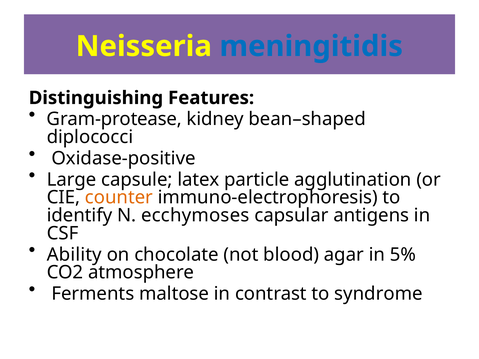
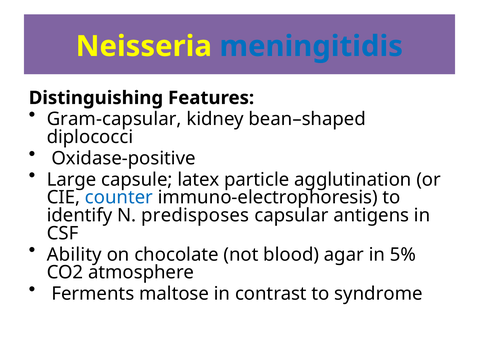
Gram-protease: Gram-protease -> Gram-capsular (114, 119)
counter colour: orange -> blue (119, 198)
ecchymoses: ecchymoses -> predisposes (195, 216)
